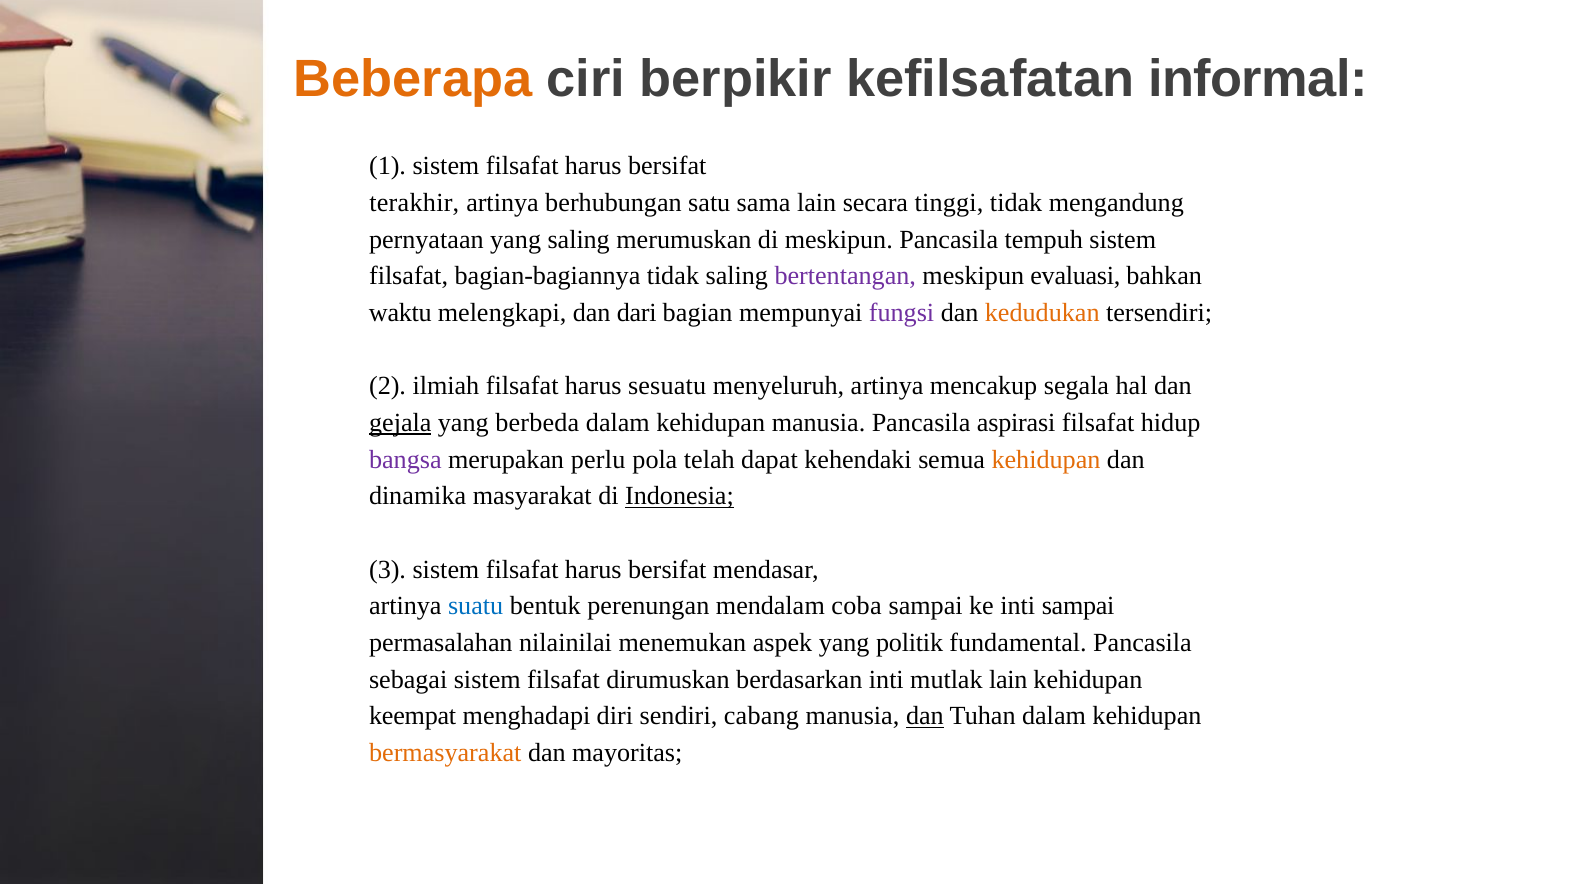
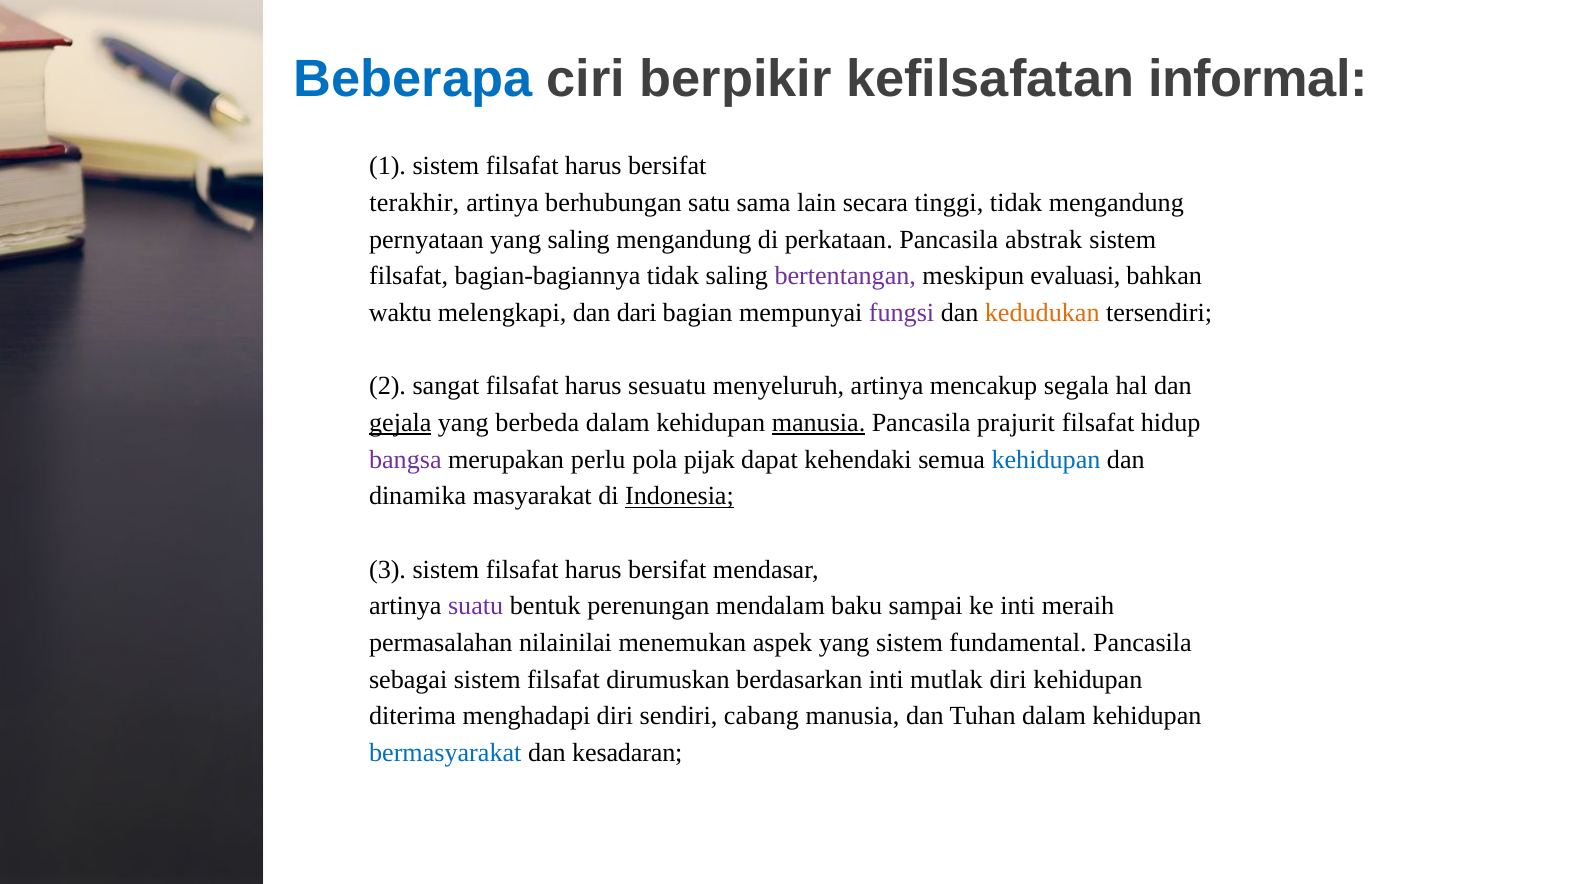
Beberapa colour: orange -> blue (413, 80)
saling merumuskan: merumuskan -> mengandung (684, 239)
di meskipun: meskipun -> perkataan (839, 239)
tempuh: tempuh -> abstrak (1044, 239)
ilmiah: ilmiah -> sangat (446, 386)
manusia underline: none -> present (819, 423)
aspirasi: aspirasi -> prajurit (1016, 423)
telah: telah -> pijak (709, 459)
kehidupan colour: orange -> blue (1046, 459)
suatu colour: blue -> purple (476, 606)
coba: coba -> baku (857, 606)
inti sampai: sampai -> meraih (1078, 606)
yang politik: politik -> sistem (909, 643)
mutlak lain: lain -> diri (1008, 679)
keempat: keempat -> diterima (413, 716)
dan underline: present -> none (925, 716)
bermasyarakat colour: orange -> blue (445, 753)
mayoritas: mayoritas -> kesadaran (627, 753)
